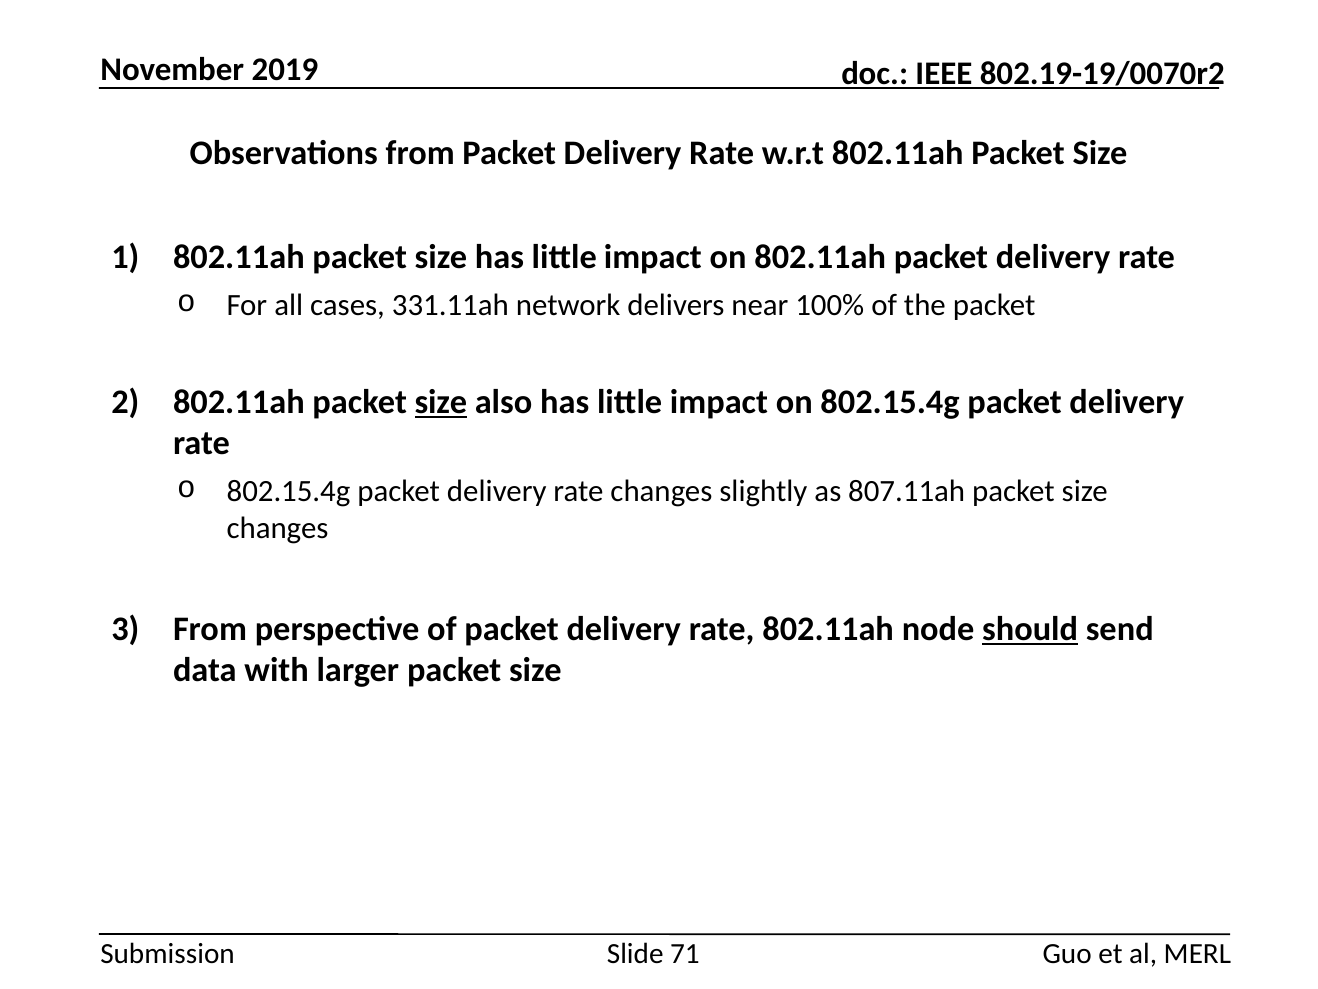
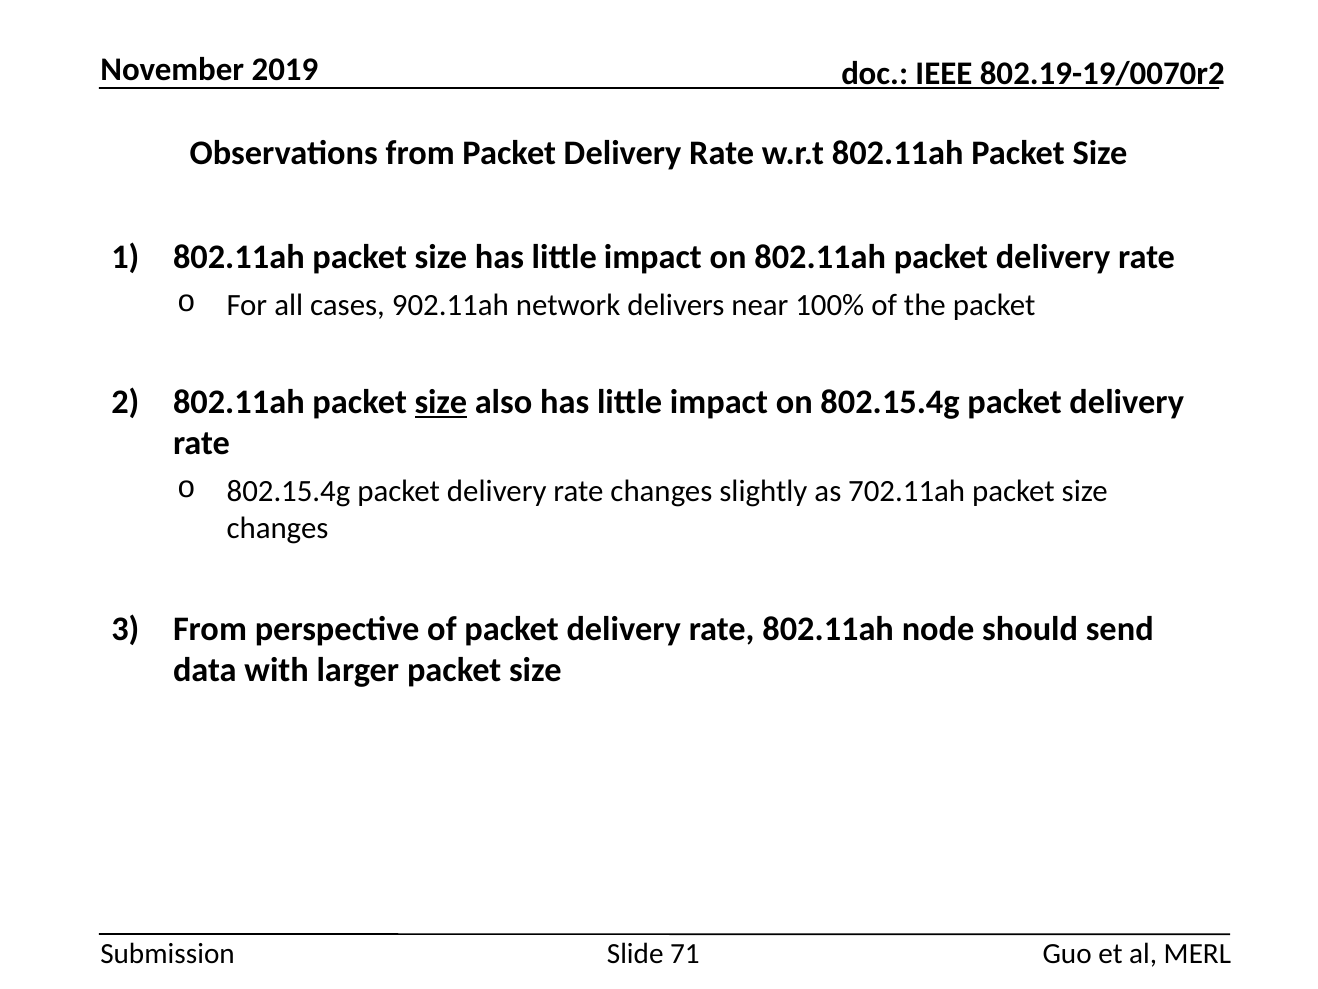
331.11ah: 331.11ah -> 902.11ah (450, 305)
807.11ah: 807.11ah -> 702.11ah (907, 491)
should underline: present -> none (1030, 629)
